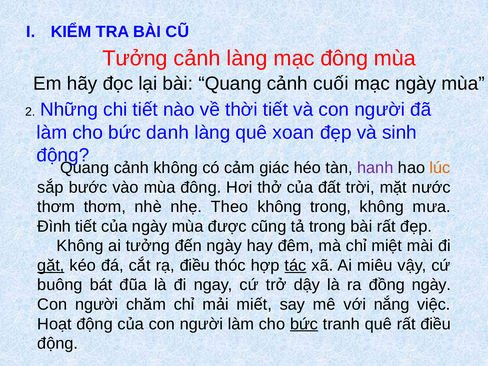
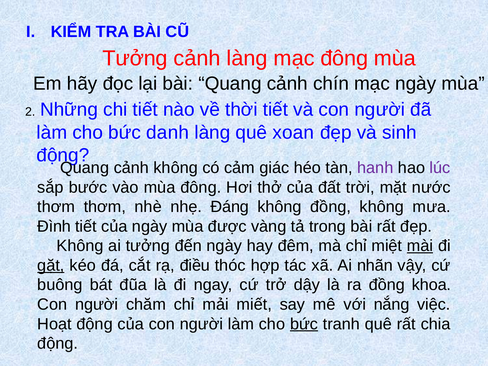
cuối: cuối -> chín (331, 84)
lúc colour: orange -> purple (440, 168)
Theo: Theo -> Đáng (230, 207)
không trong: trong -> đồng (331, 207)
cũng: cũng -> vàng (269, 226)
mài underline: none -> present (420, 246)
tác underline: present -> none (296, 265)
miêu: miêu -> nhãn (375, 265)
đồng ngày: ngày -> khoa (431, 285)
rất điều: điều -> chia (436, 324)
